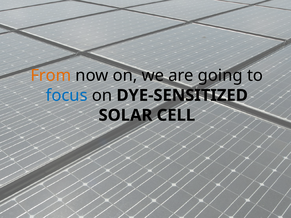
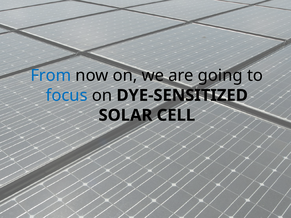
From colour: orange -> blue (51, 76)
